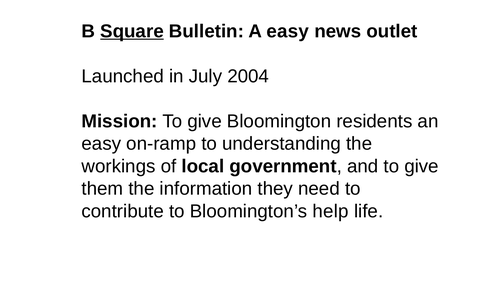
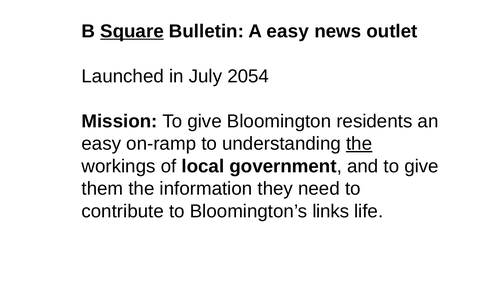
2004: 2004 -> 2054 (248, 76)
the underline: none -> present (359, 144)
help: help -> links (331, 211)
